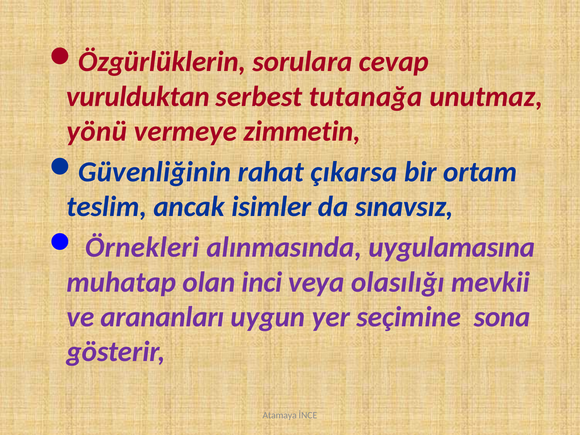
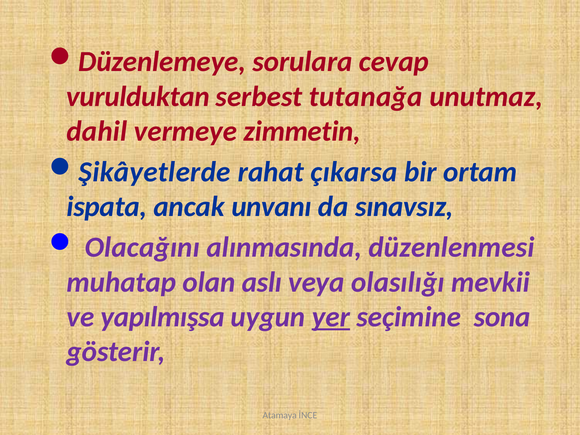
Özgürlüklerin: Özgürlüklerin -> Düzenlemeye (162, 62)
yönü: yönü -> dahil (97, 131)
Güvenliğinin: Güvenliğinin -> Şikâyetlerde (155, 172)
teslim: teslim -> ispata (107, 207)
isimler: isimler -> unvanı (272, 207)
Örnekleri: Örnekleri -> Olacağını (142, 247)
uygulamasına: uygulamasına -> düzenlenmesi (451, 247)
inci: inci -> aslı (262, 282)
arananları: arananları -> yapılmışsa (163, 317)
yer underline: none -> present (331, 317)
